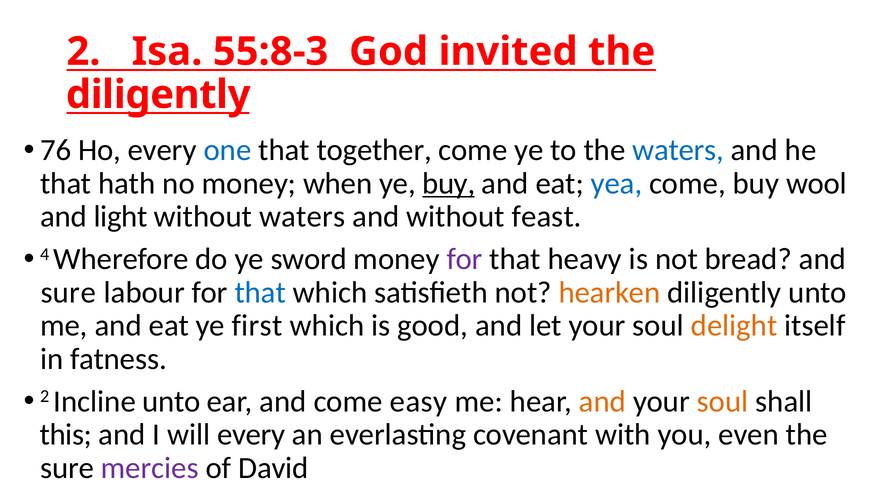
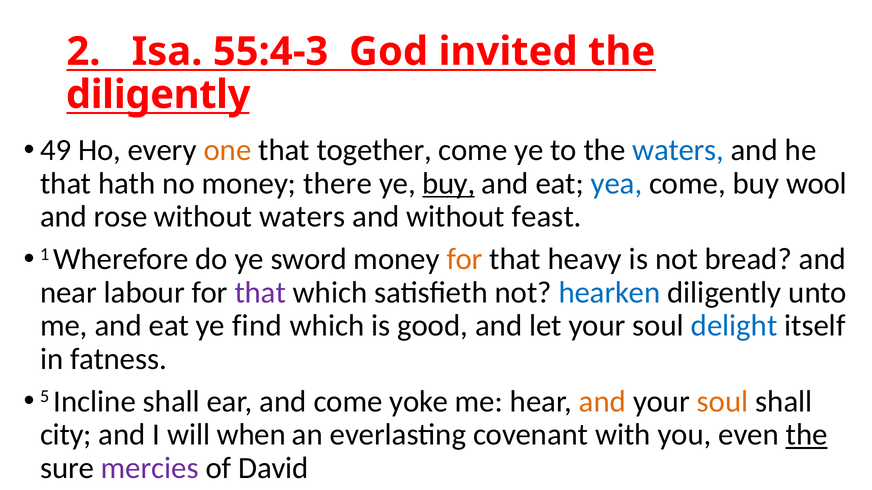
55:8-3: 55:8-3 -> 55:4-3 (271, 52)
76: 76 -> 49 (56, 150)
one colour: blue -> orange (228, 150)
when: when -> there (338, 184)
light: light -> rose (121, 217)
4: 4 -> 1 (45, 254)
for colour: purple -> orange (465, 259)
sure: sure -> near (68, 293)
that colour: blue -> purple (260, 293)
hearken colour: orange -> blue (610, 293)
first: first -> find (257, 326)
delight colour: orange -> blue (734, 326)
2: 2 -> 5 (45, 397)
Incline unto: unto -> shall (171, 402)
easy: easy -> yoke (419, 402)
this: this -> city (66, 435)
will every: every -> when (251, 435)
the underline: none -> present (807, 435)
